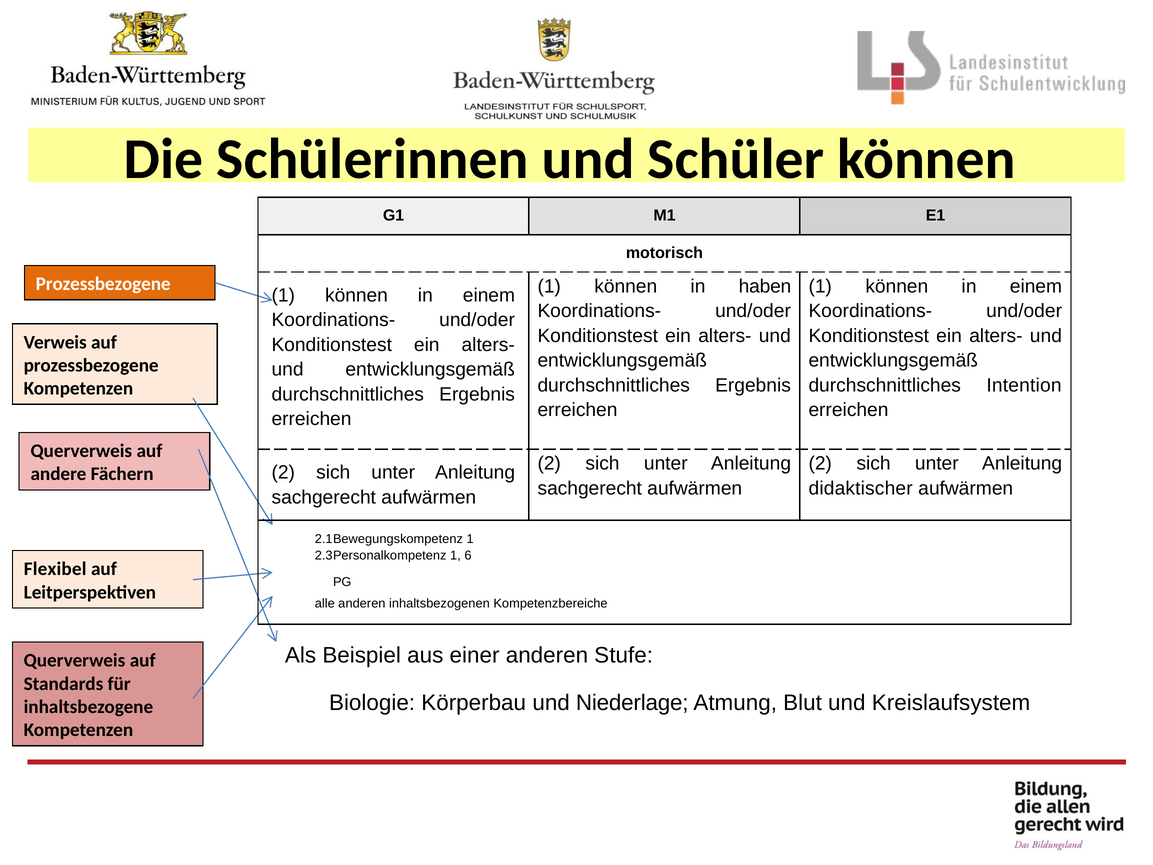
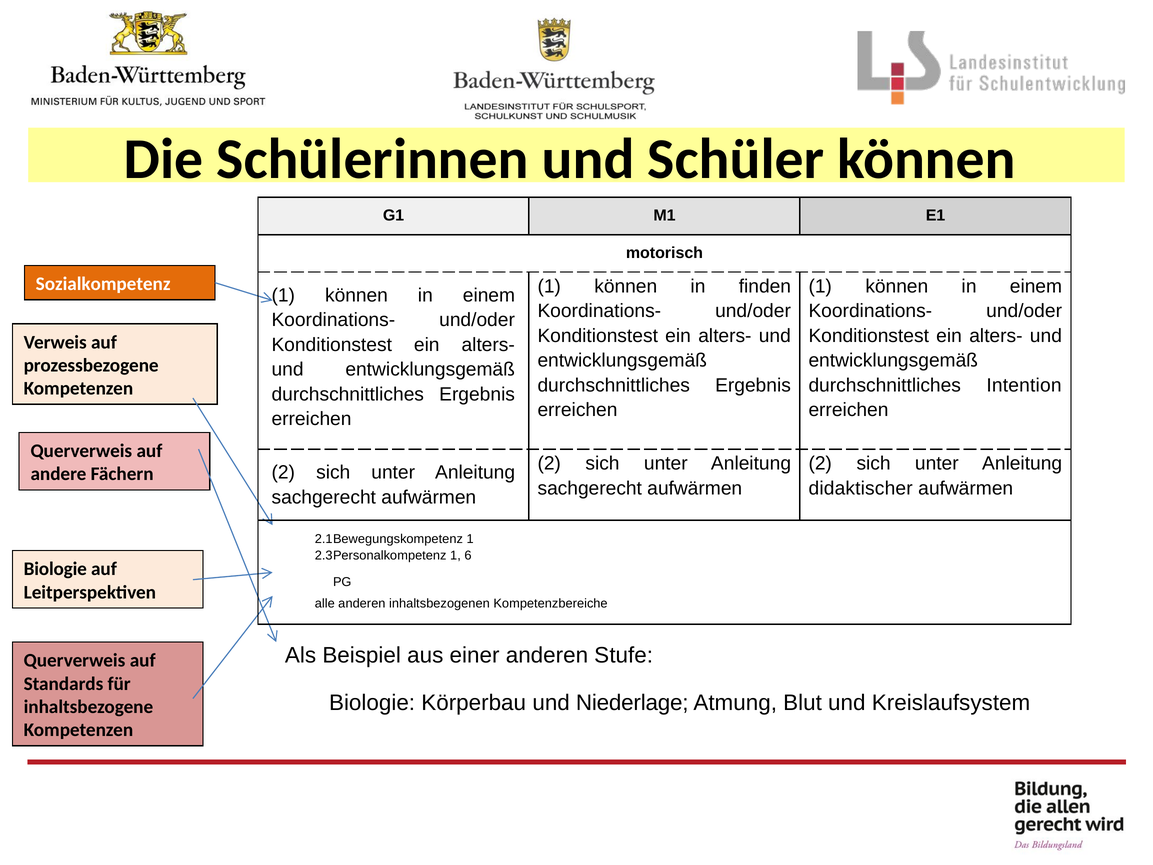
Prozessbezogene: Prozessbezogene -> Sozialkompetenz (103, 284)
haben: haben -> finden (765, 286)
Flexibel: Flexibel -> Biologie (55, 569)
